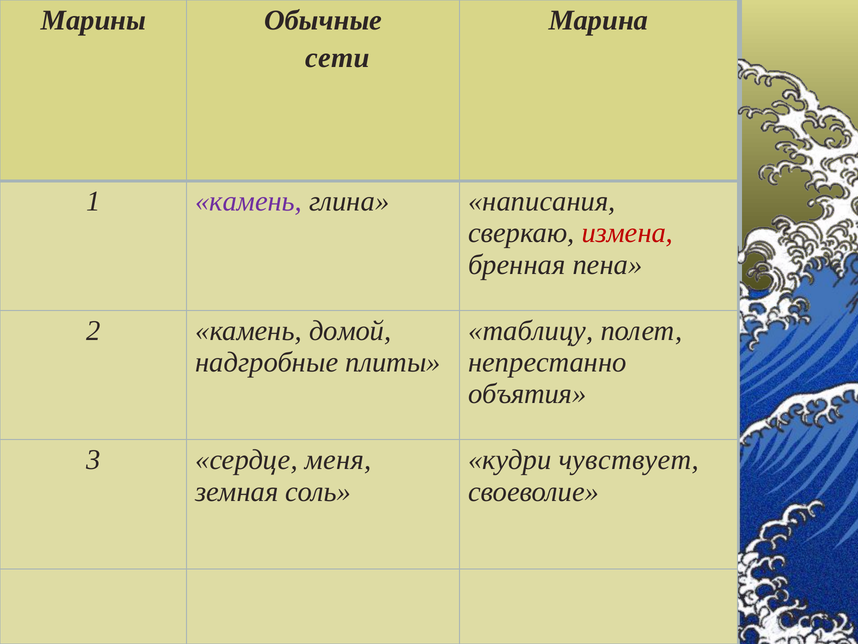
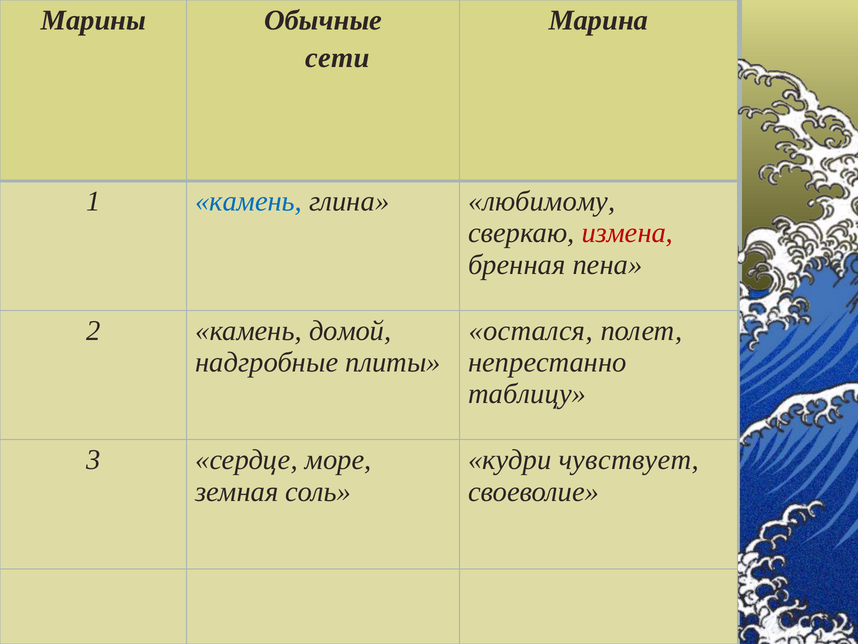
камень colour: purple -> blue (249, 201)
написания: написания -> любимому (542, 201)
таблицу: таблицу -> остался (531, 330)
объятия: объятия -> таблицу (527, 394)
меня: меня -> море (338, 460)
